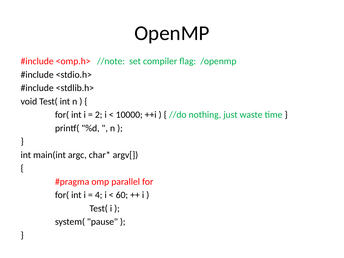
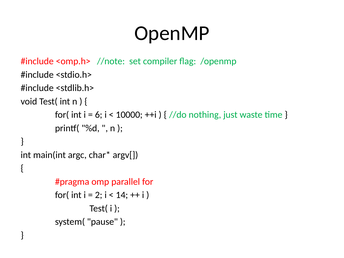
2: 2 -> 6 (99, 115)
4: 4 -> 2 (99, 195)
60: 60 -> 14 (122, 195)
